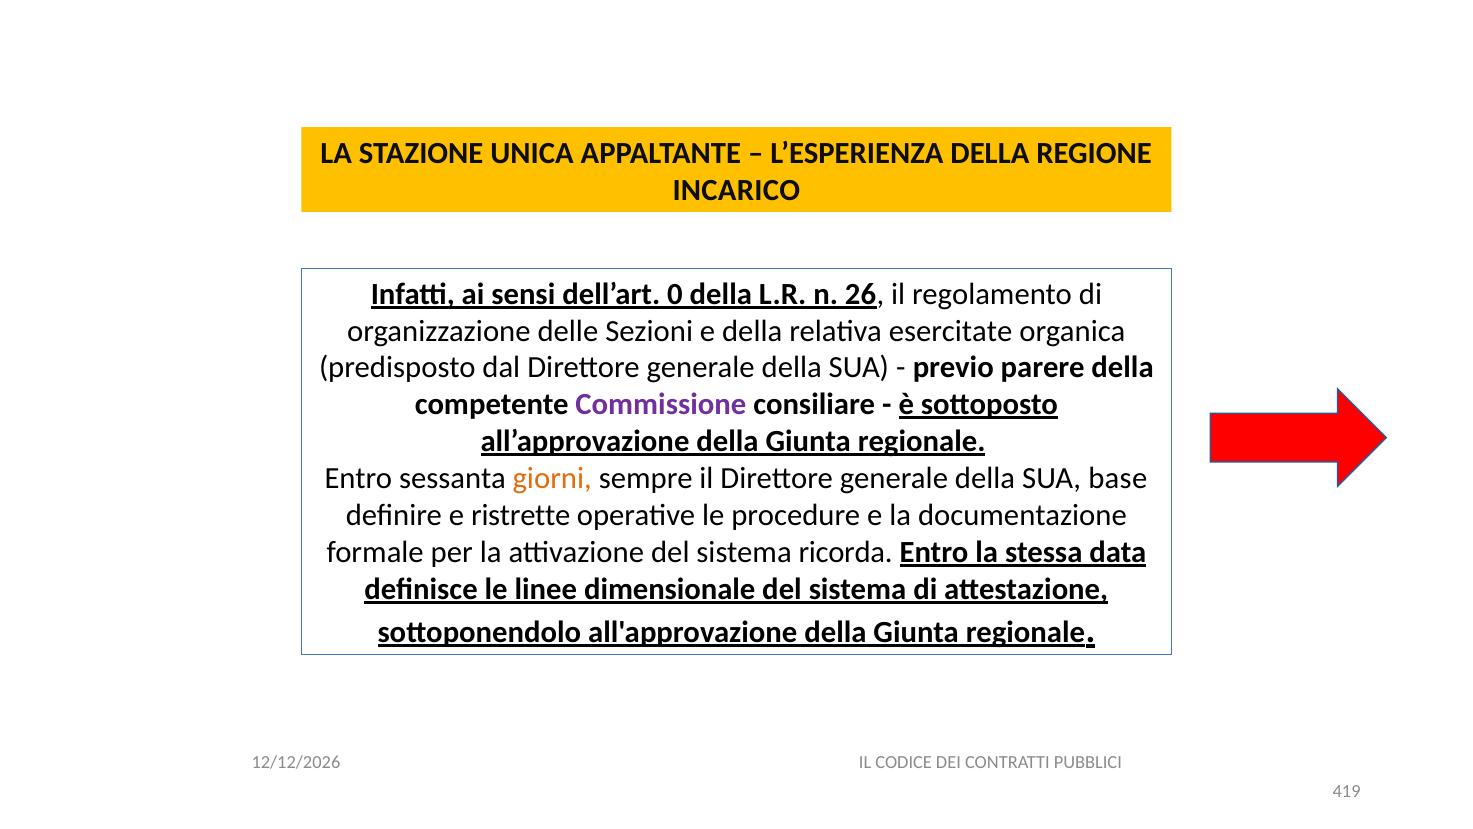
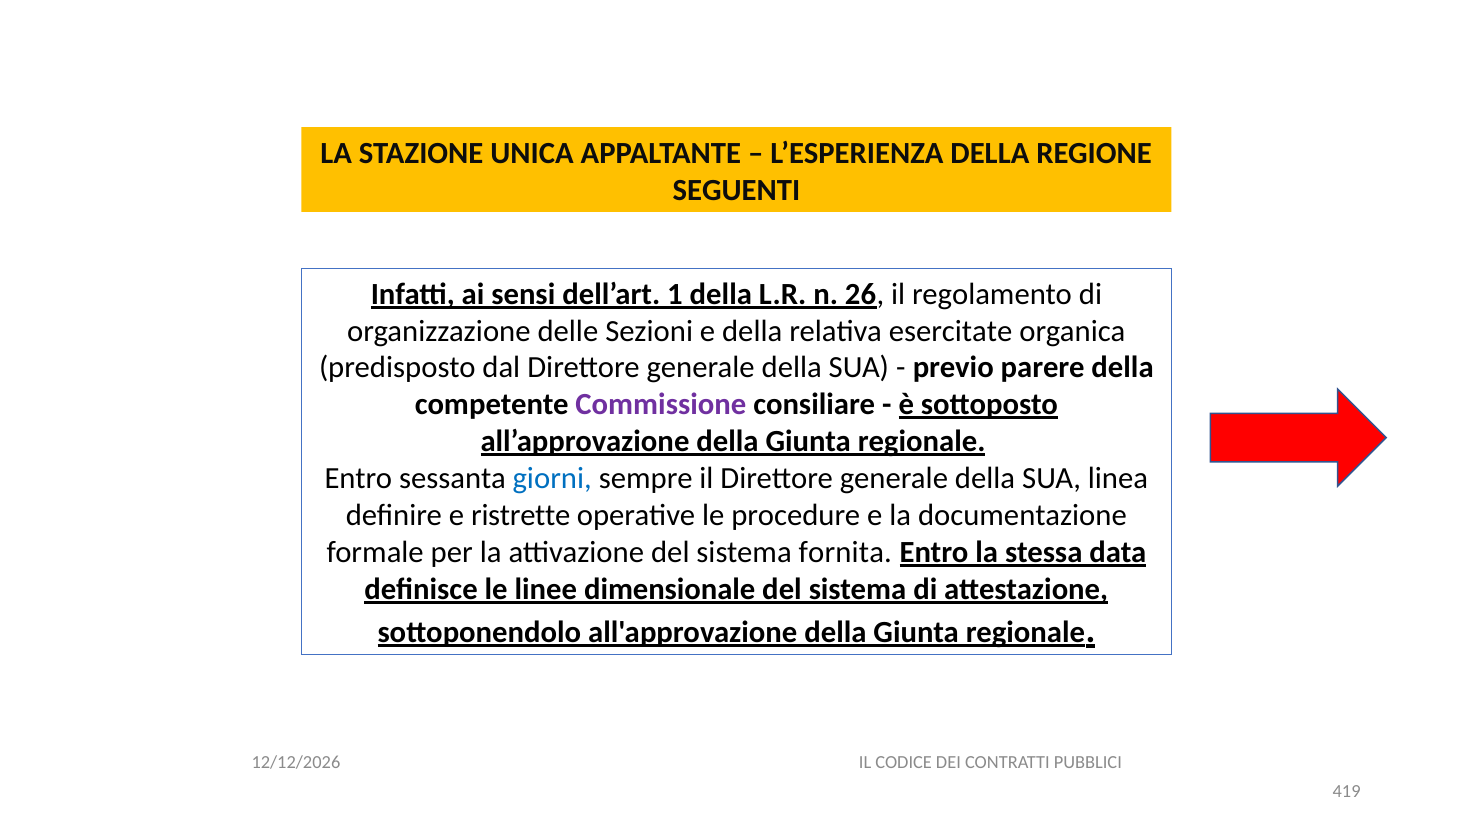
INCARICO: INCARICO -> SEGUENTI (736, 190)
0: 0 -> 1 (675, 294)
giorni colour: orange -> blue (552, 478)
base: base -> linea (1118, 478)
ricorda: ricorda -> fornita (845, 552)
